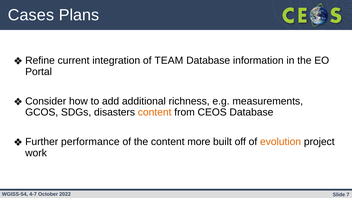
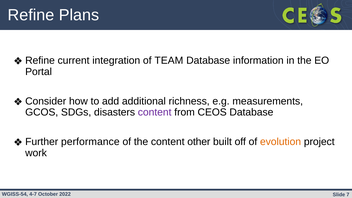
Cases: Cases -> Refine (31, 15)
content colour: orange -> purple (155, 112)
more: more -> other (199, 142)
